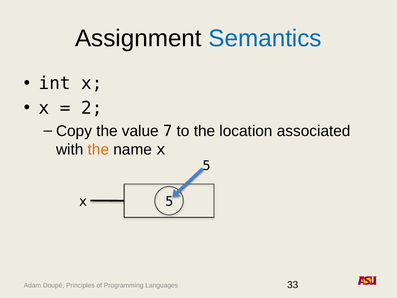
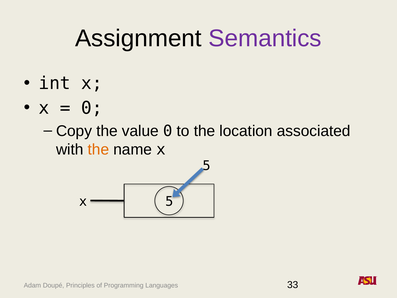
Semantics colour: blue -> purple (265, 38)
2: 2 -> 0 (92, 108)
value 7: 7 -> 0 (168, 131)
